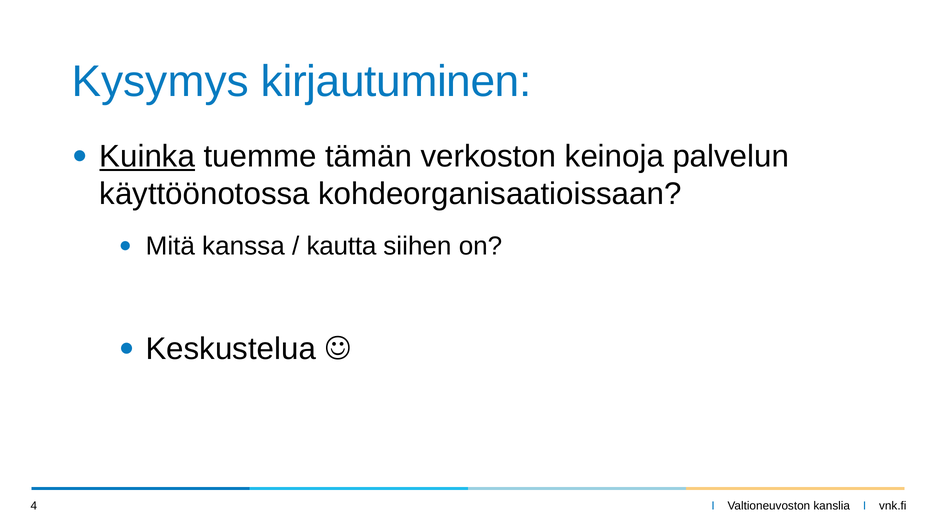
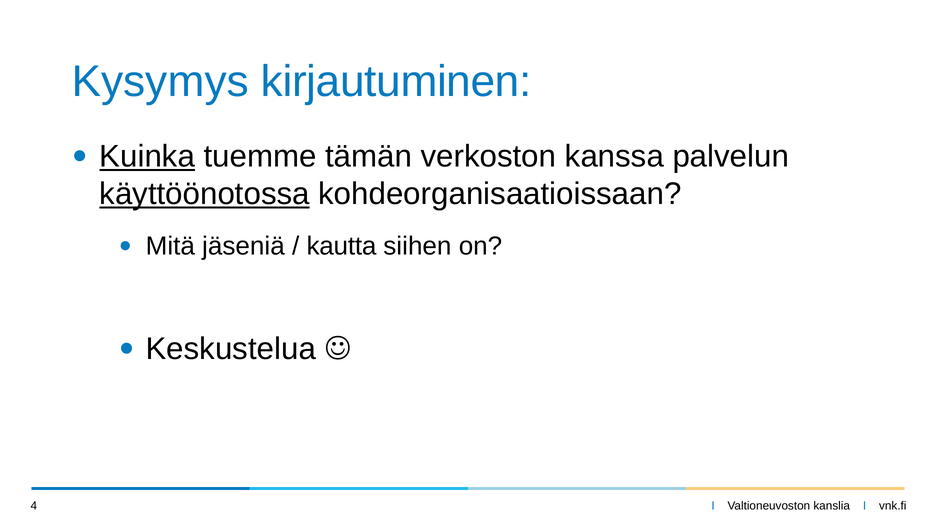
keinoja: keinoja -> kanssa (614, 156)
käyttöönotossa underline: none -> present (205, 194)
kanssa: kanssa -> jäseniä (243, 246)
